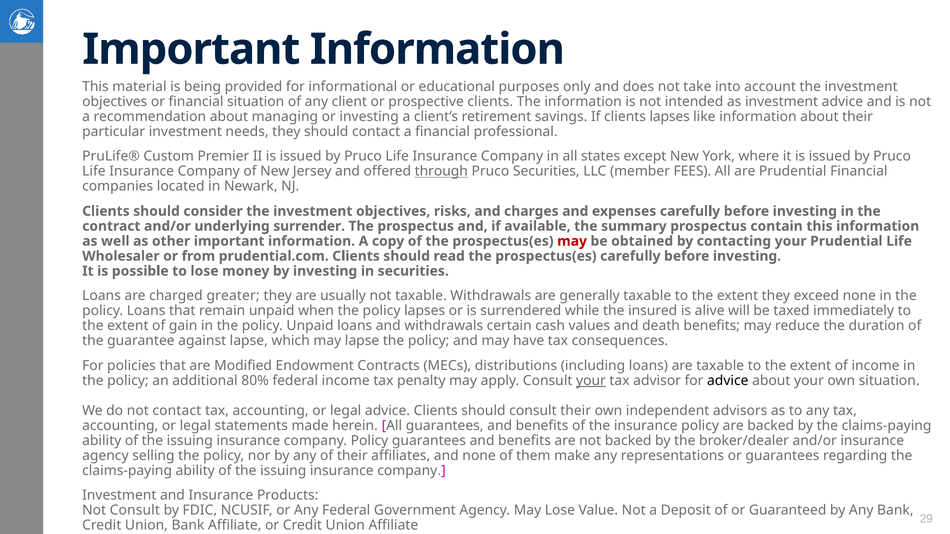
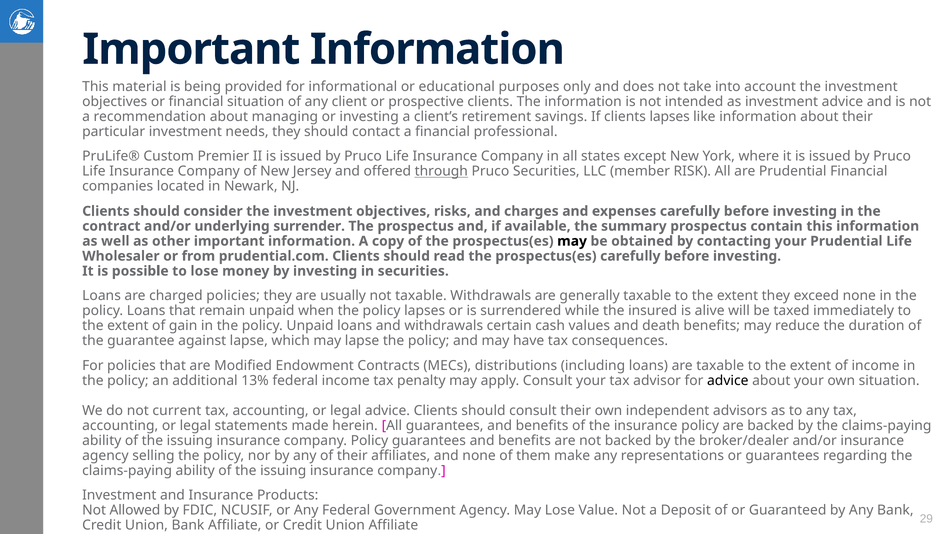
FEES: FEES -> RISK (692, 171)
may colour: red -> black (572, 241)
charged greater: greater -> policies (233, 296)
80%: 80% -> 13% (255, 381)
your underline: present -> none (591, 381)
not contact: contact -> current (177, 411)
Not Consult: Consult -> Allowed (135, 511)
